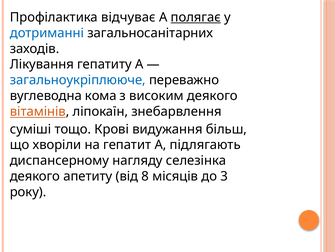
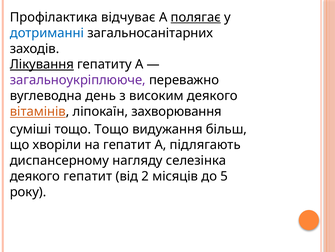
Лікування underline: none -> present (42, 64)
загальноукріплююче colour: blue -> purple (78, 80)
кома: кома -> день (101, 95)
знебарвлення: знебарвлення -> захворювання (177, 111)
тощо Крові: Крові -> Тощо (112, 129)
деякого апетиту: апетиту -> гепатит (88, 176)
8: 8 -> 2 (145, 176)
3: 3 -> 5 (224, 176)
